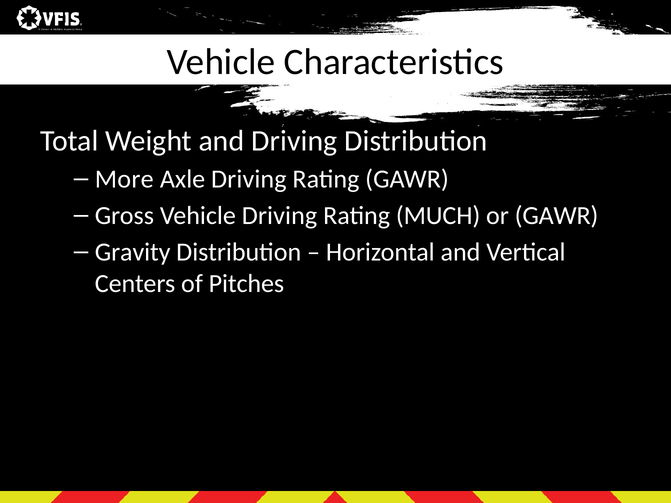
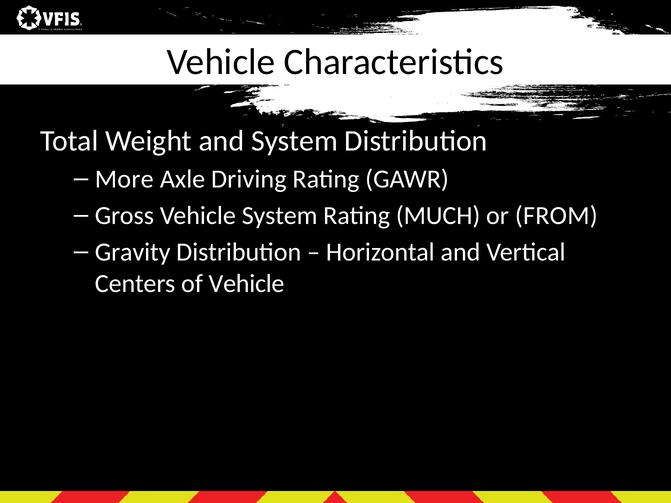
and Driving: Driving -> System (294, 141)
Vehicle Driving: Driving -> System (280, 216)
or GAWR: GAWR -> FROM (556, 216)
of Pitches: Pitches -> Vehicle (247, 284)
